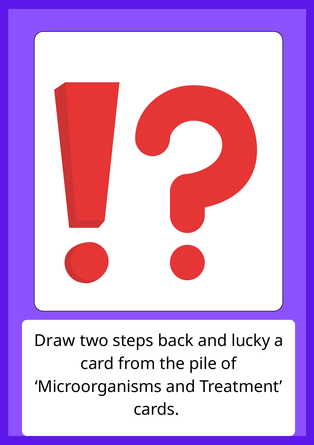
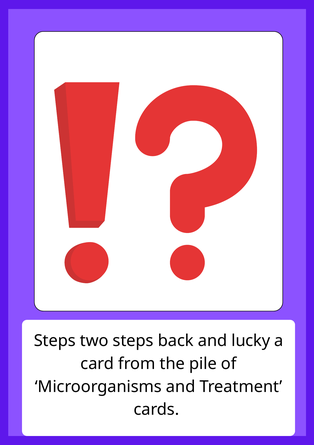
Draw: Draw -> Steps (55, 340)
